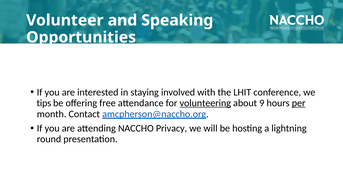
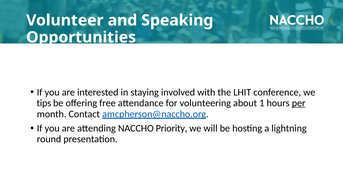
volunteering underline: present -> none (205, 103)
9: 9 -> 1 (262, 103)
Privacy: Privacy -> Priority (172, 128)
